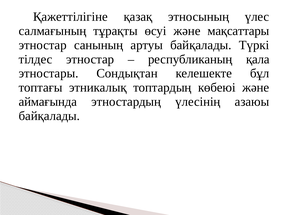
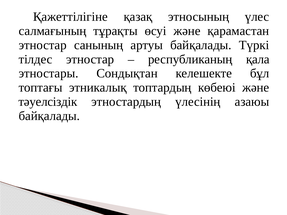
мақсаттары: мақсаттары -> қарамастан (238, 31)
аймағында: аймағында -> тәуелсіздік (48, 102)
